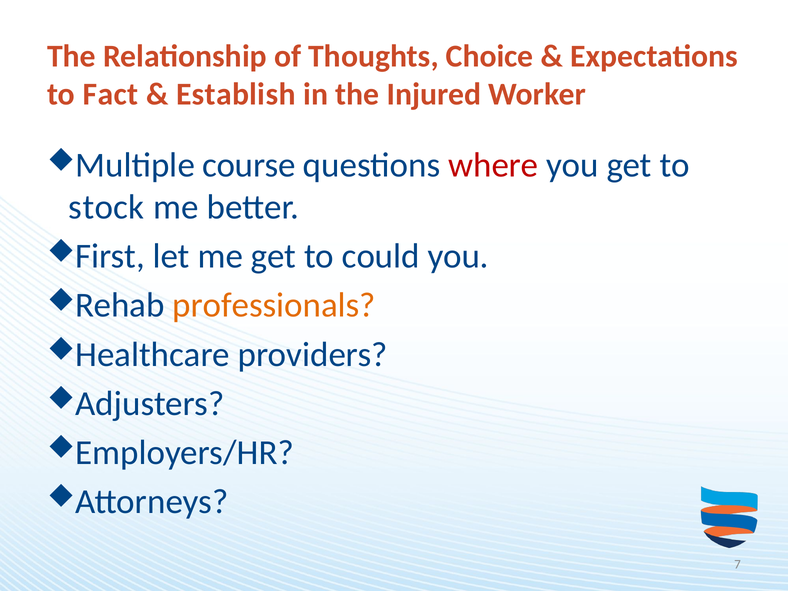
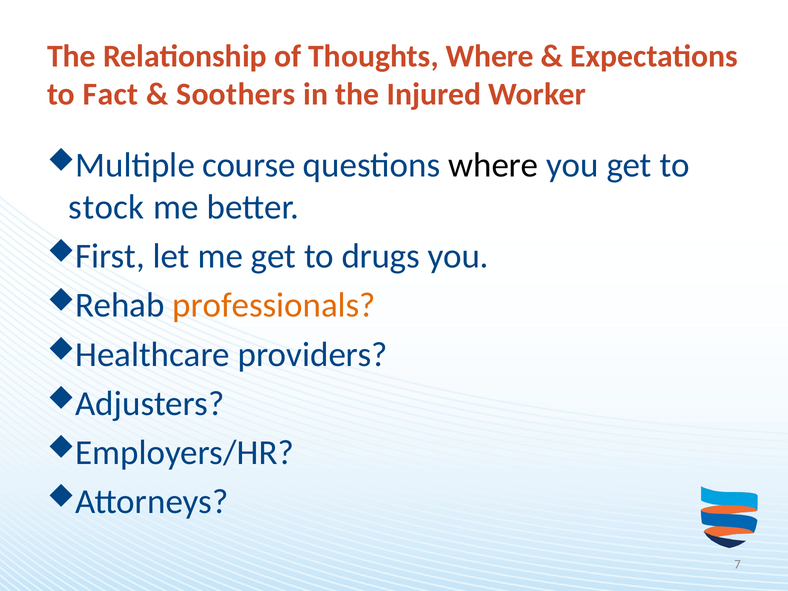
Thoughts Choice: Choice -> Where (490, 56)
Establish: Establish -> Soothers (236, 94)
where colour: red -> black (493, 165)
could: could -> drugs (381, 256)
